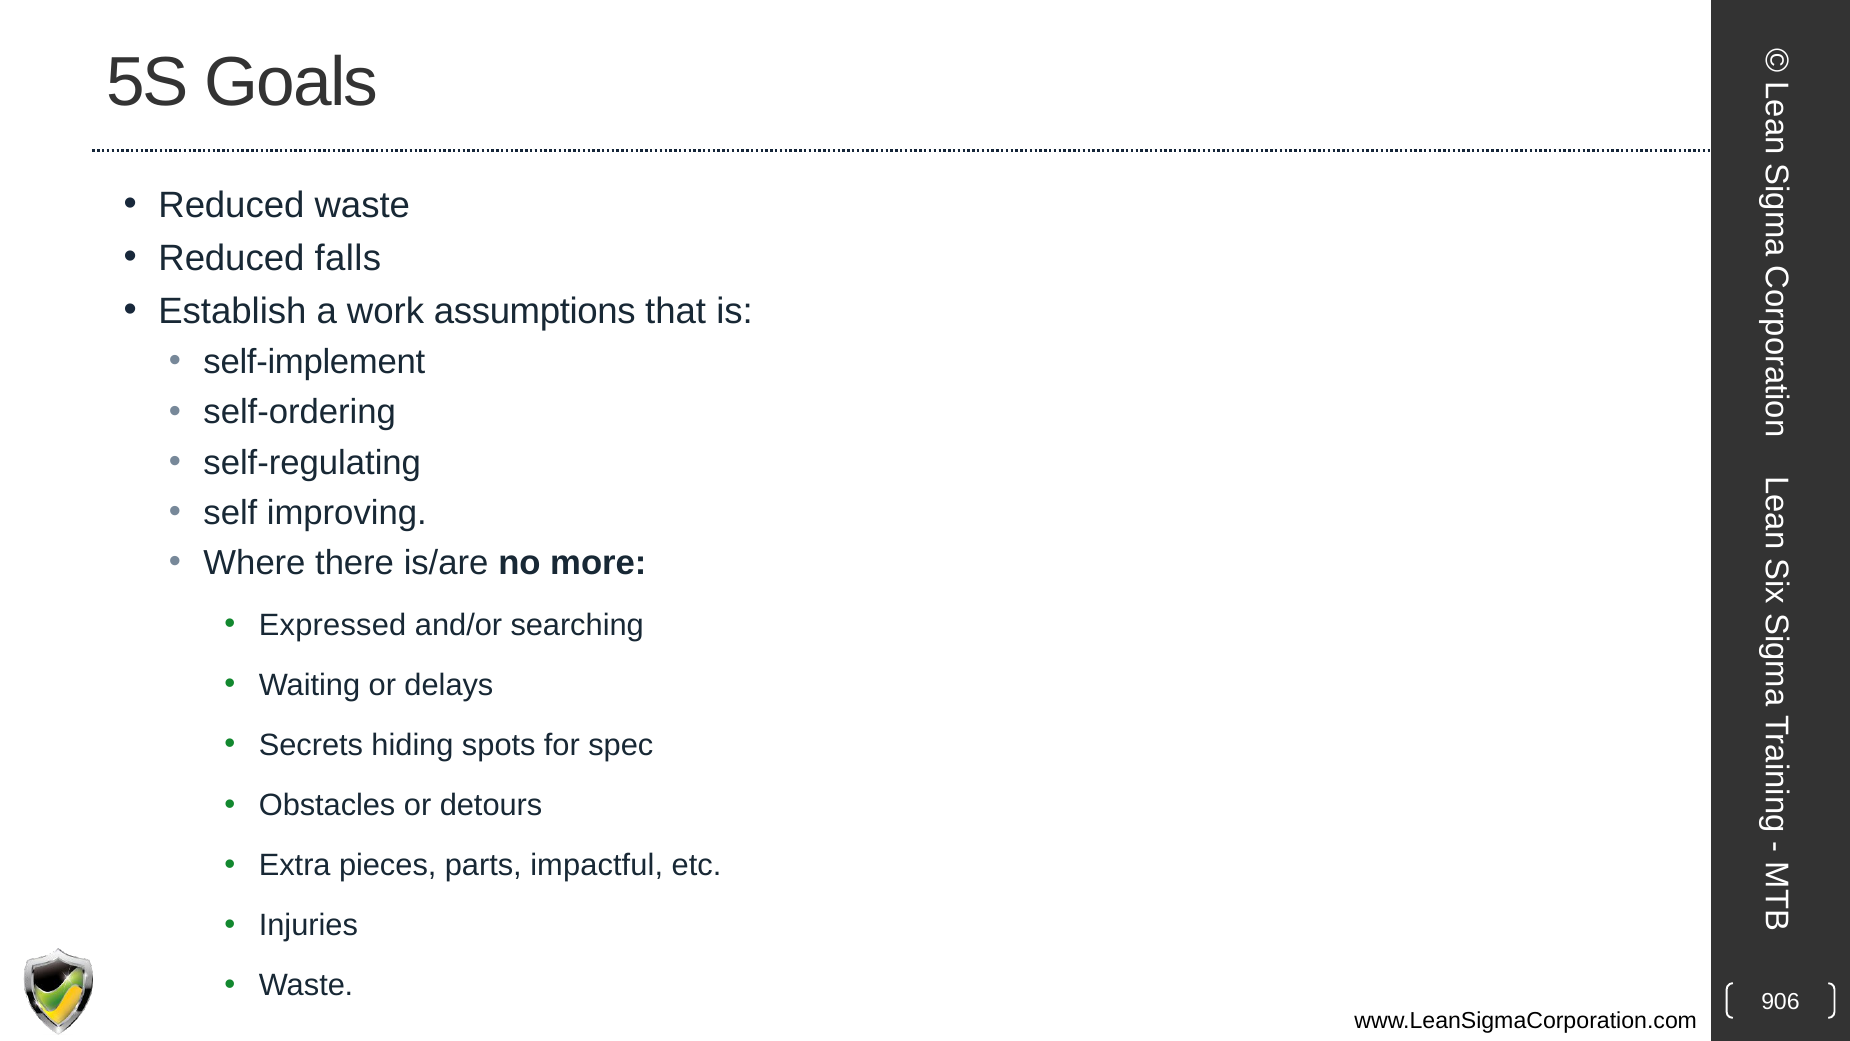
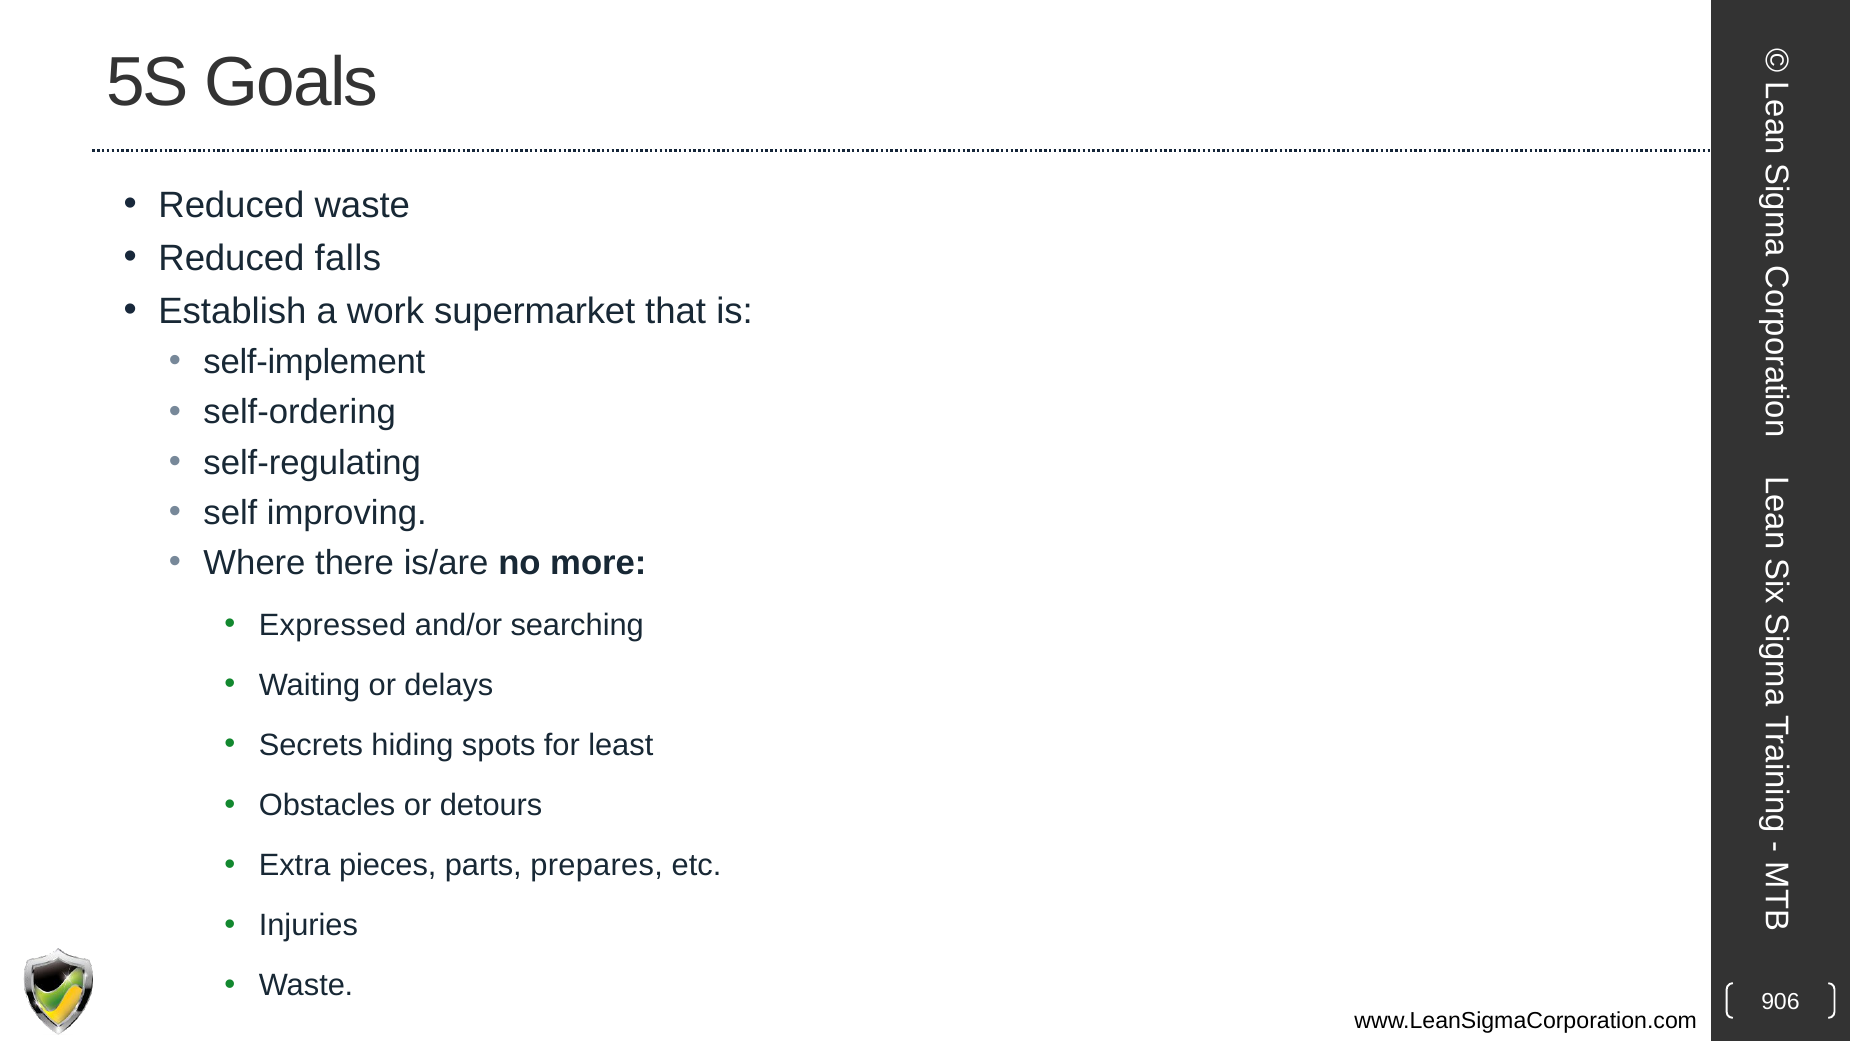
assumptions: assumptions -> supermarket (535, 311)
spec: spec -> least (621, 745)
impactful: impactful -> prepares (597, 865)
